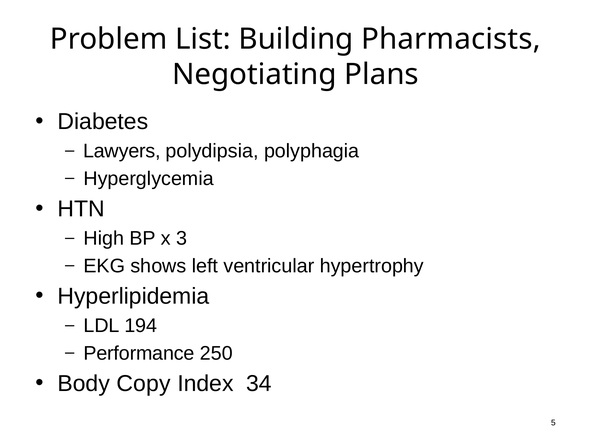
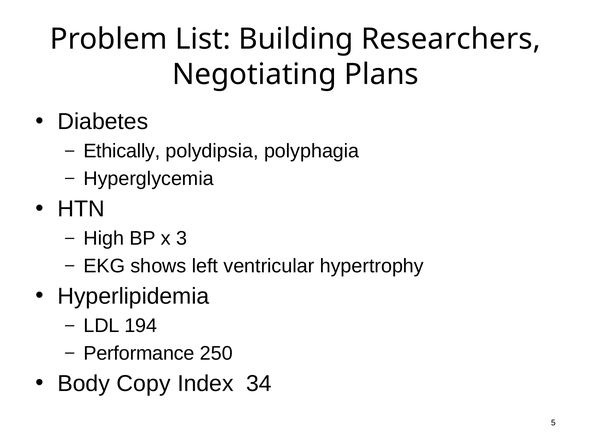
Pharmacists: Pharmacists -> Researchers (451, 39)
Lawyers: Lawyers -> Ethically (122, 151)
